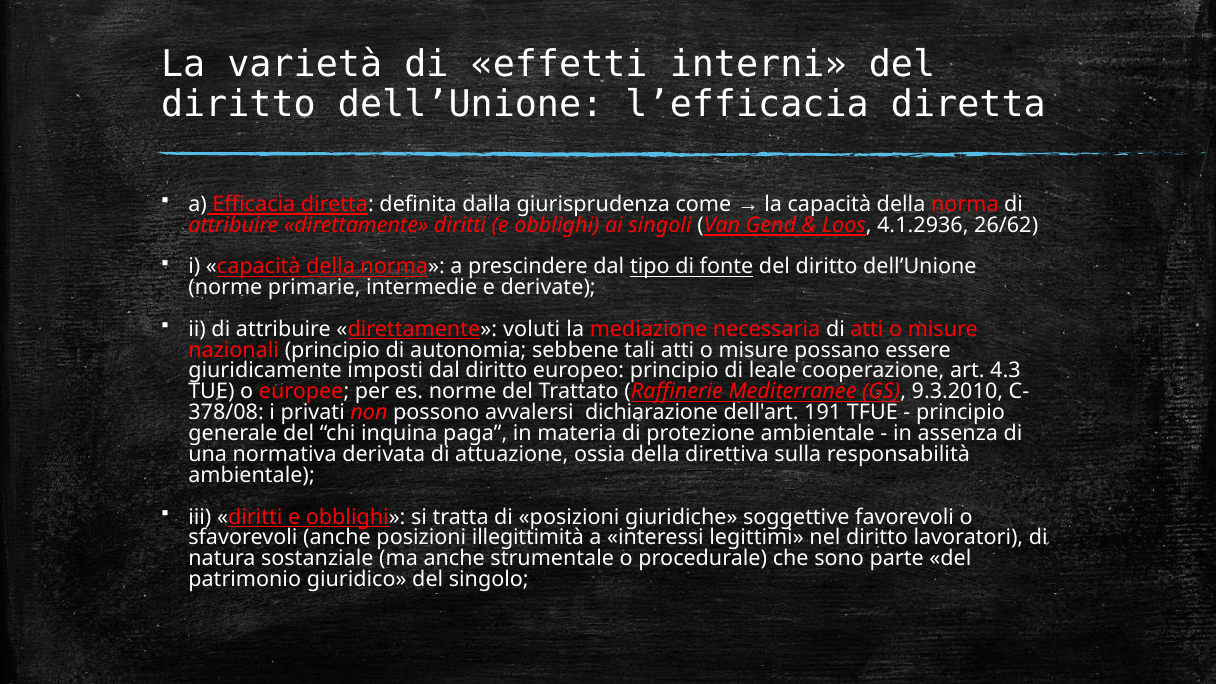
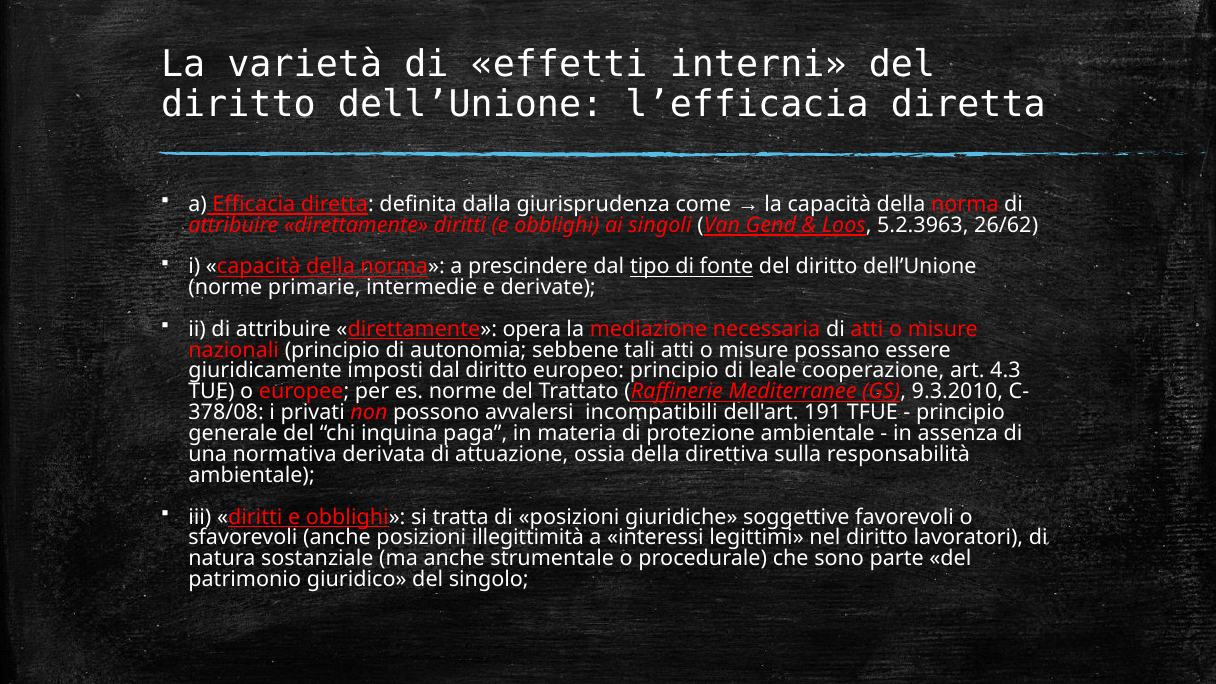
4.1.2936: 4.1.2936 -> 5.2.3963 (923, 225)
voluti: voluti -> opera (532, 329)
dichiarazione: dichiarazione -> incompatibili (651, 413)
